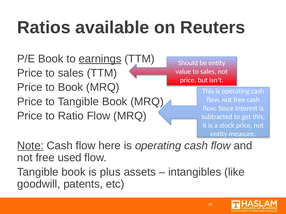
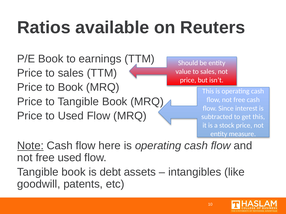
earnings underline: present -> none (100, 59)
to Ratio: Ratio -> Used (71, 116)
plus: plus -> debt (110, 172)
